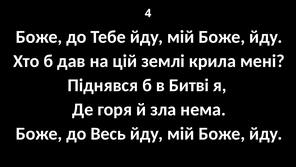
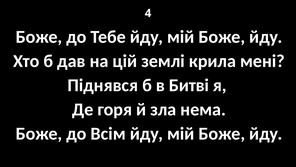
Весь: Весь -> Всім (108, 133)
